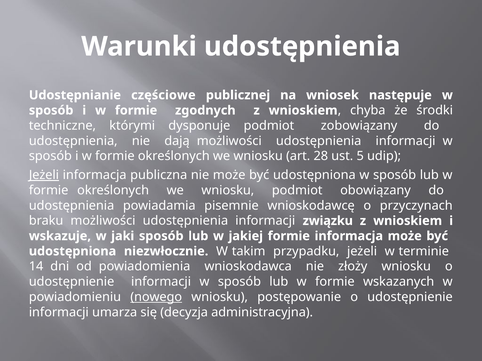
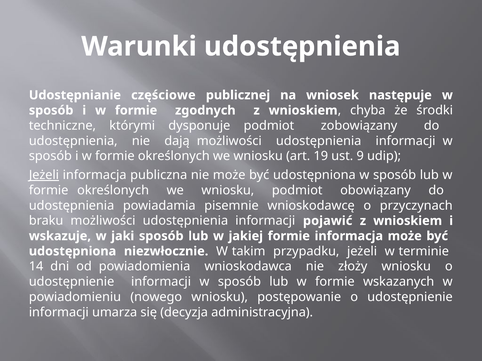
28: 28 -> 19 (321, 156)
5: 5 -> 9 (360, 156)
związku: związku -> pojawić (328, 221)
nowego underline: present -> none (156, 297)
